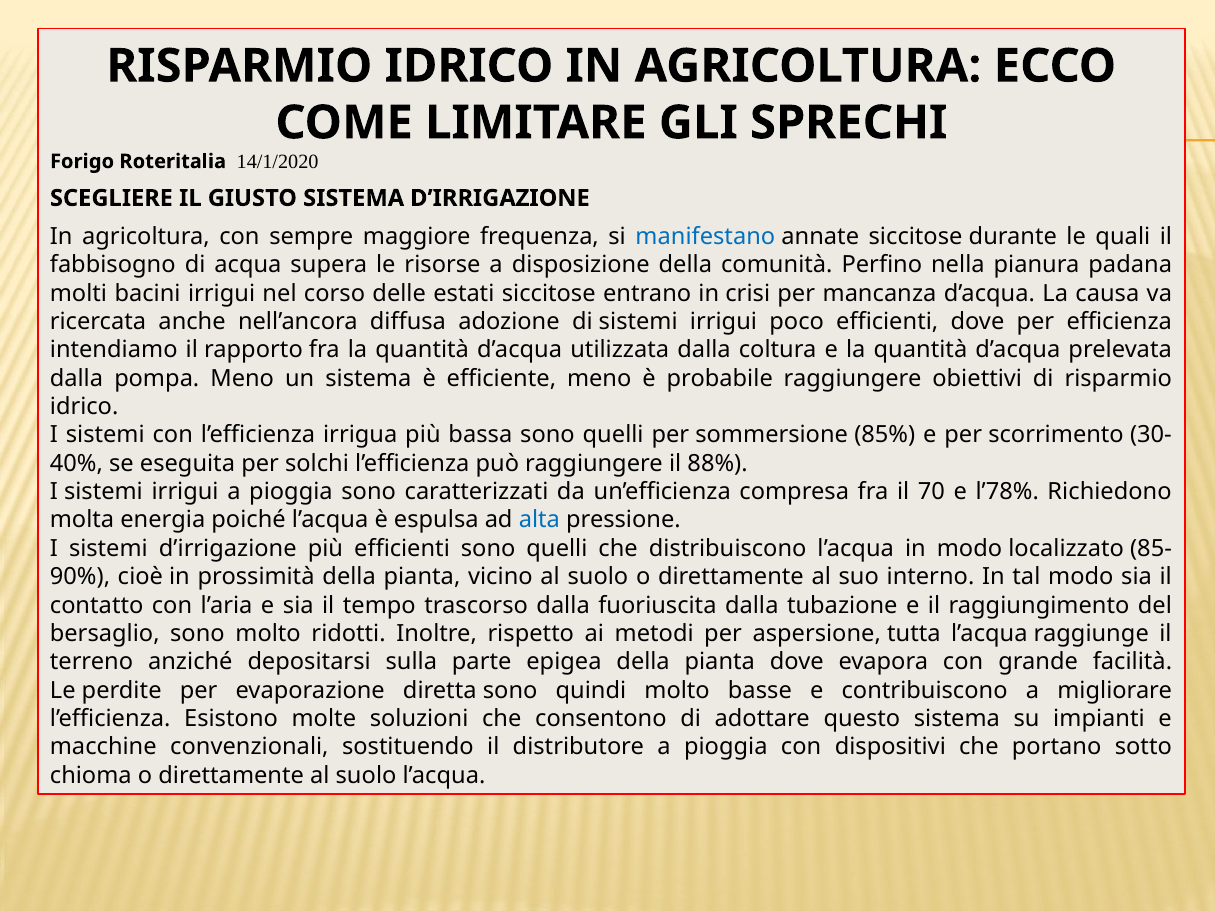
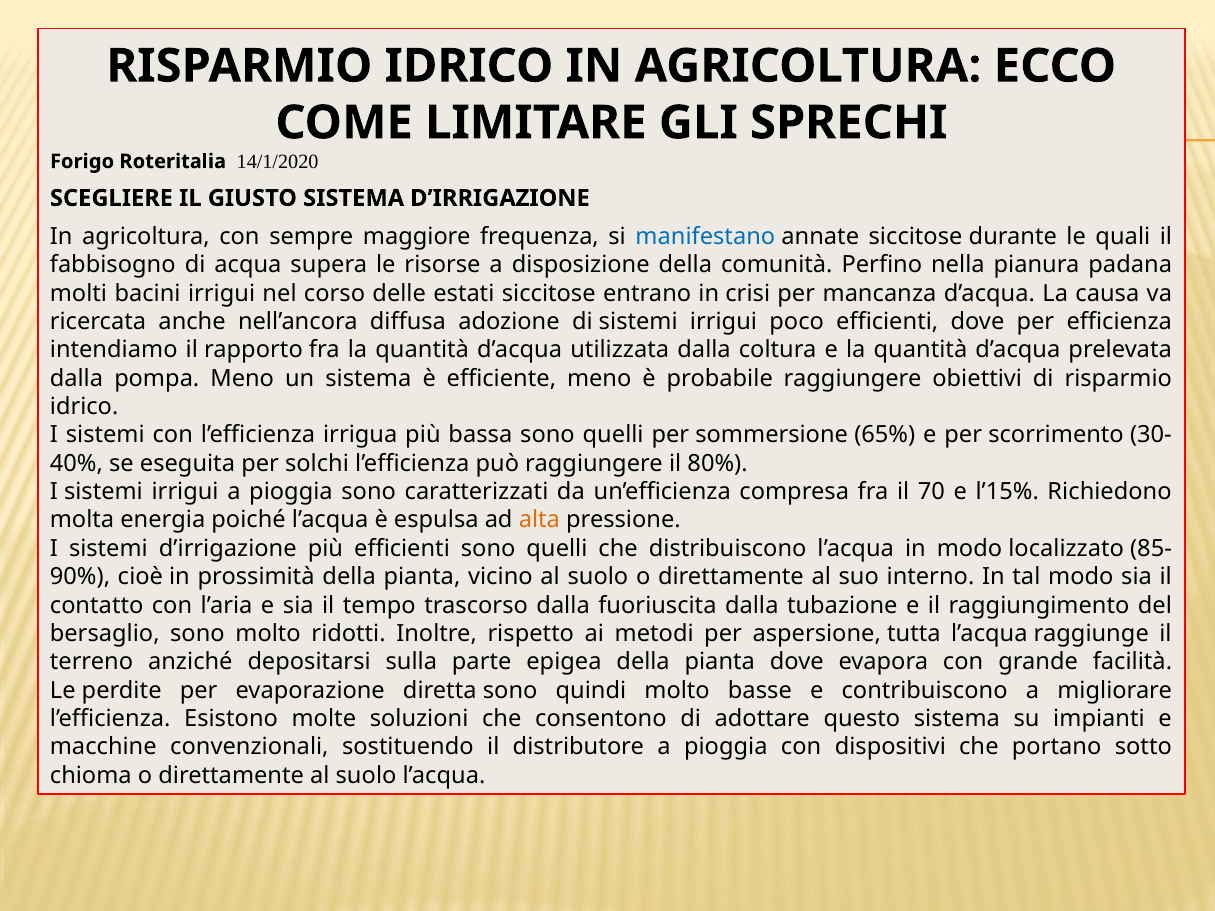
85%: 85% -> 65% (885, 435)
88%: 88% -> 80% (718, 464)
l’78%: l’78% -> l’15% (1007, 492)
alta colour: blue -> orange (539, 520)
